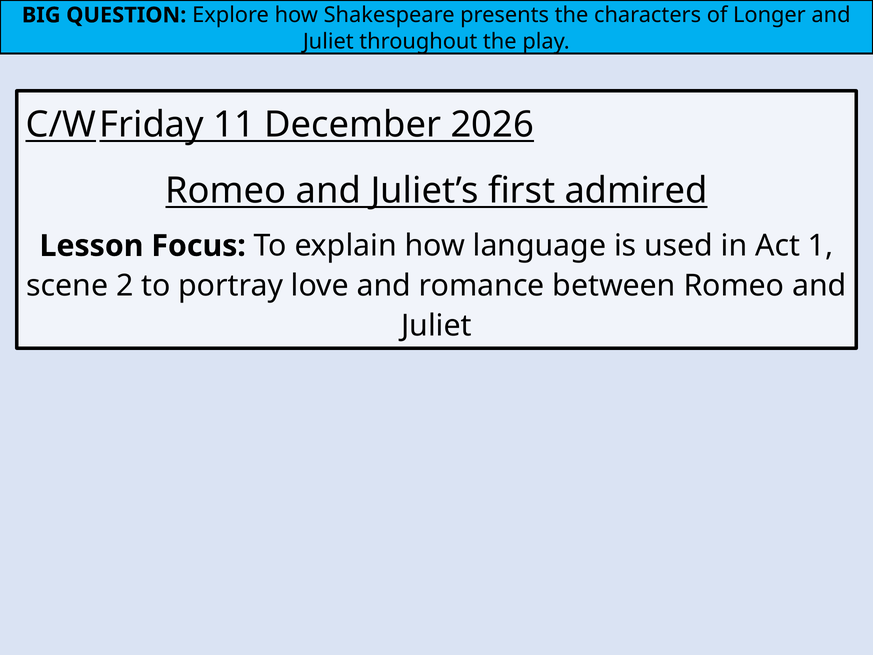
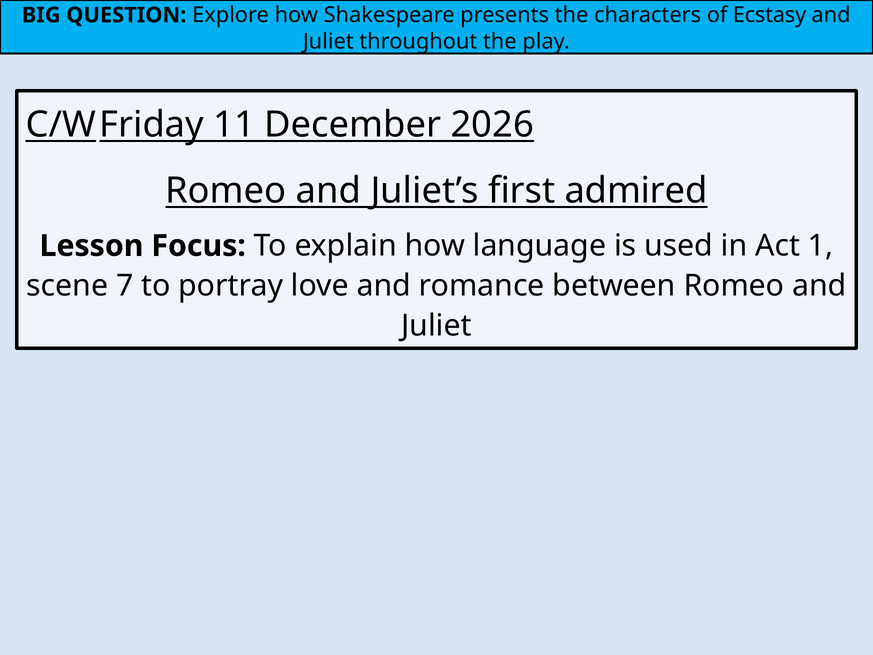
Longer: Longer -> Ecstasy (770, 15)
2: 2 -> 7 (125, 286)
